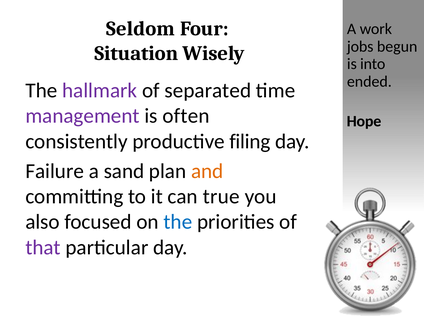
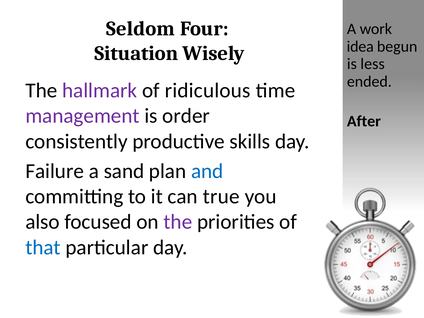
jobs: jobs -> idea (360, 46)
into: into -> less (373, 64)
separated: separated -> ridiculous (208, 91)
often: often -> order (186, 116)
Hope: Hope -> After (364, 121)
filing: filing -> skills (250, 141)
and colour: orange -> blue (207, 171)
the colour: blue -> purple (178, 222)
that colour: purple -> blue (43, 247)
